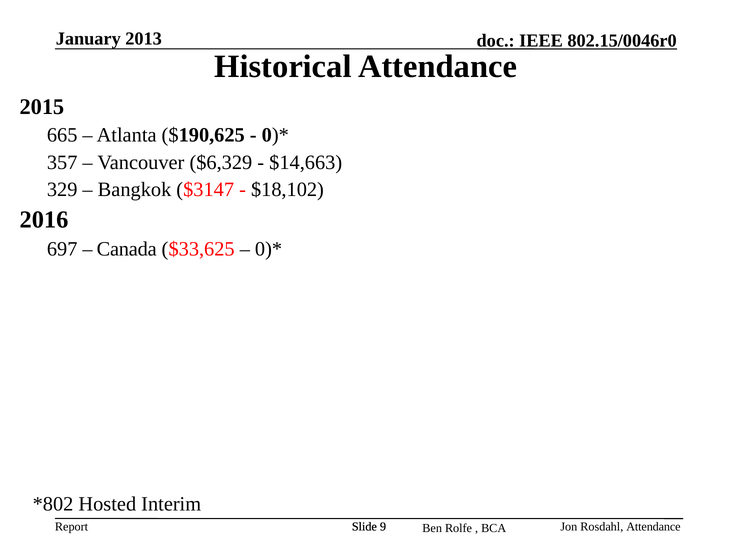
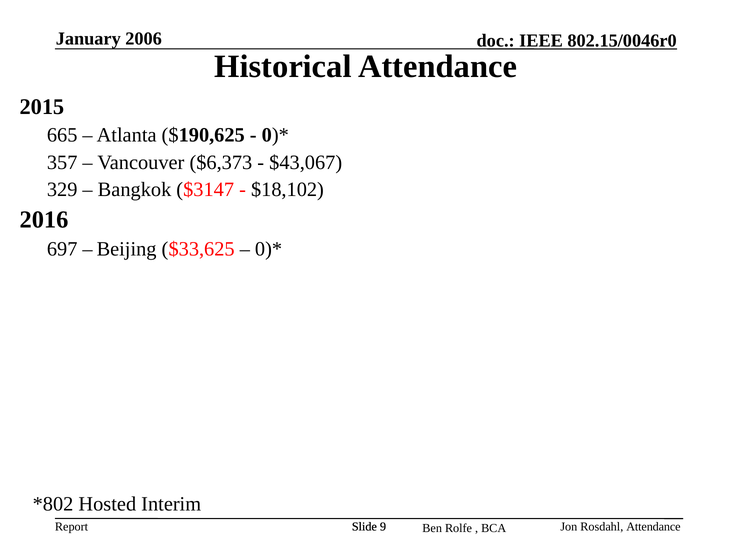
2013: 2013 -> 2006 (144, 39)
$6,329: $6,329 -> $6,373 (221, 162)
$14,663: $14,663 -> $43,067 (306, 162)
Canada: Canada -> Beijing (127, 249)
